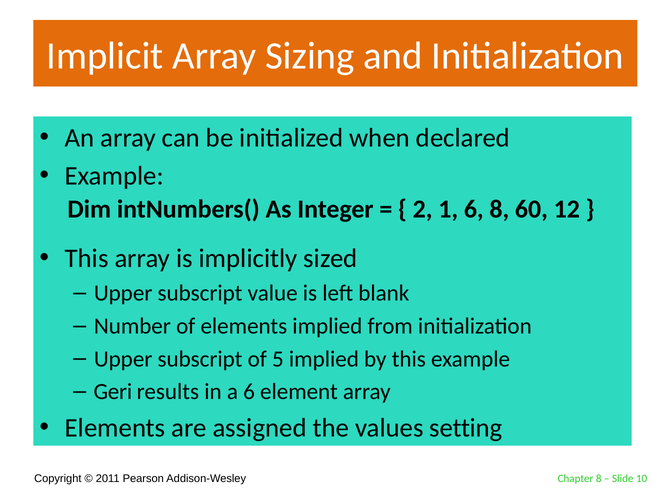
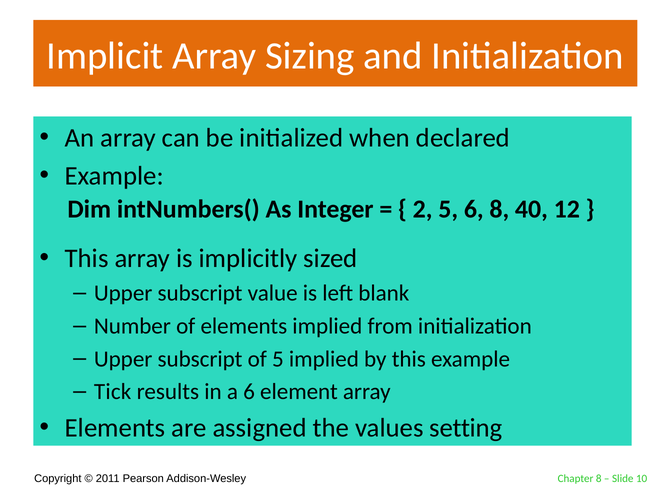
2 1: 1 -> 5 (448, 209)
60: 60 -> 40 (531, 209)
Geri: Geri -> Tick (113, 392)
